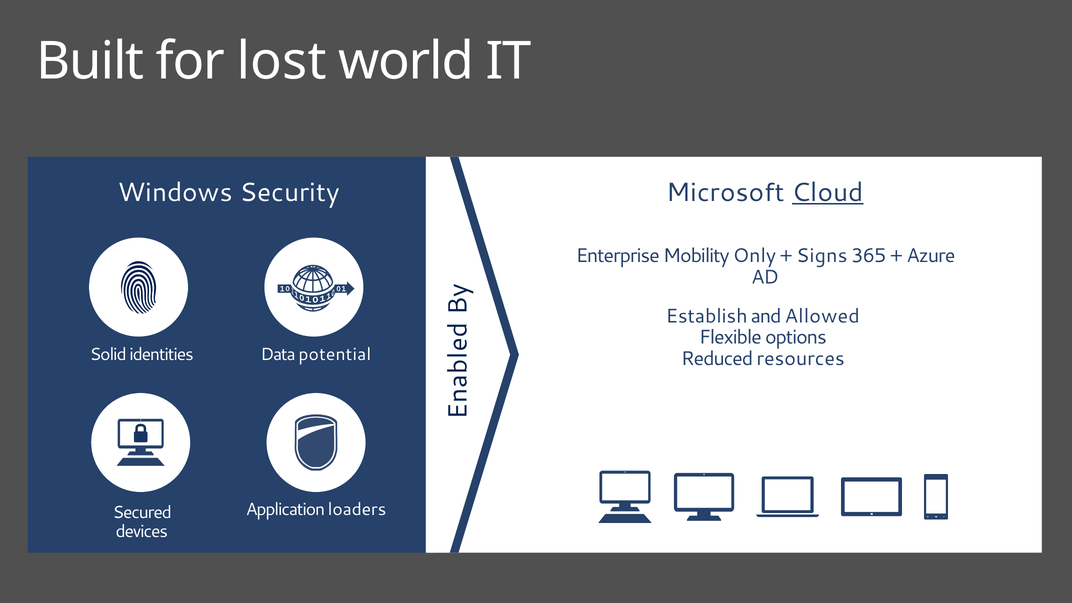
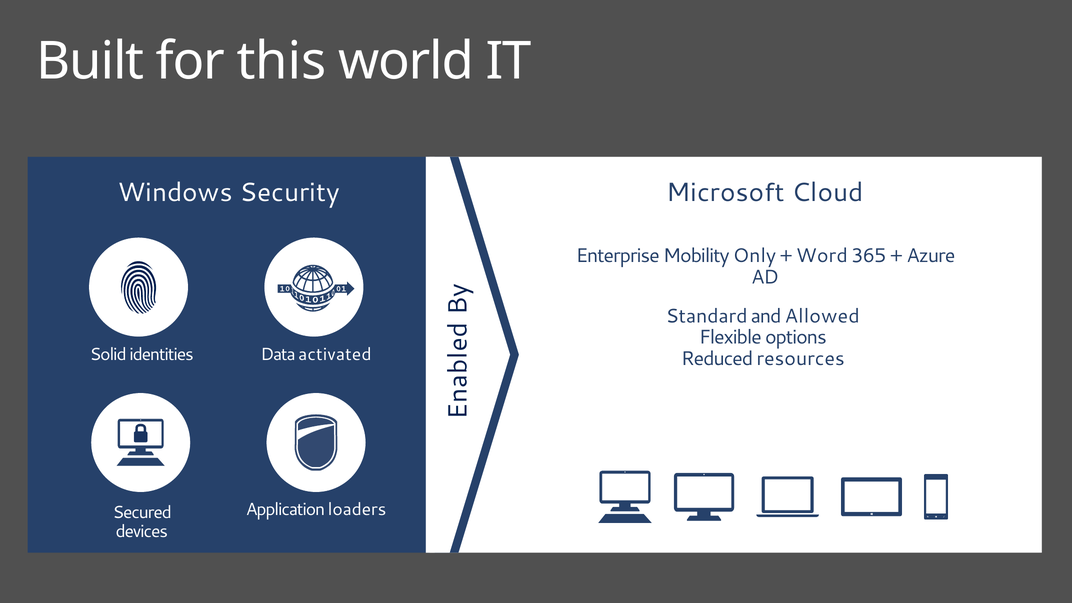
lost: lost -> this (282, 61)
Cloud underline: present -> none (828, 193)
Signs: Signs -> Word (822, 256)
Establish: Establish -> Standard (707, 316)
potential: potential -> activated (335, 354)
